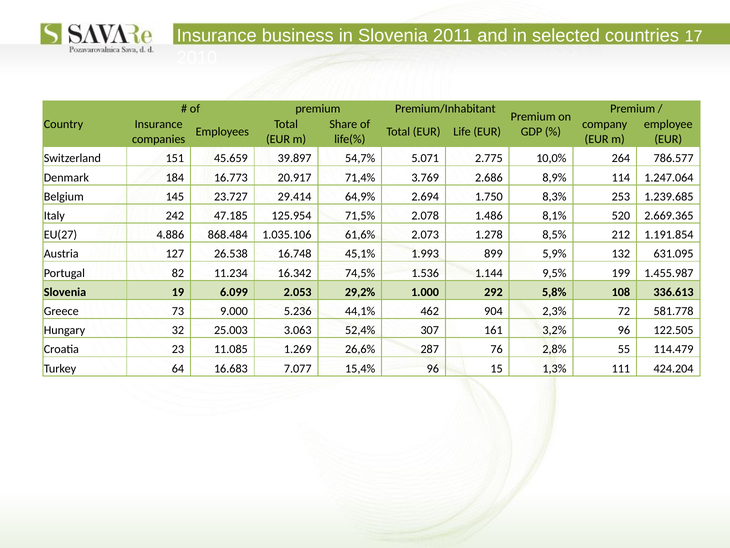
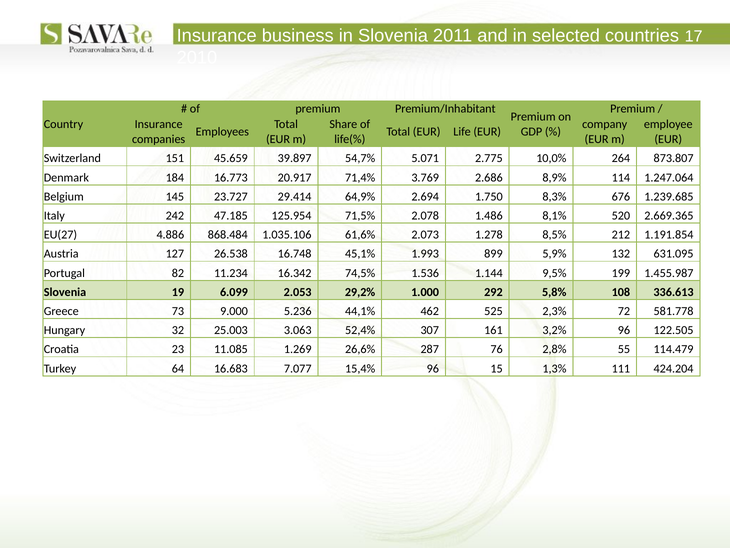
786.577: 786.577 -> 873.807 (674, 158)
253: 253 -> 676 (621, 196)
904: 904 -> 525 (493, 311)
